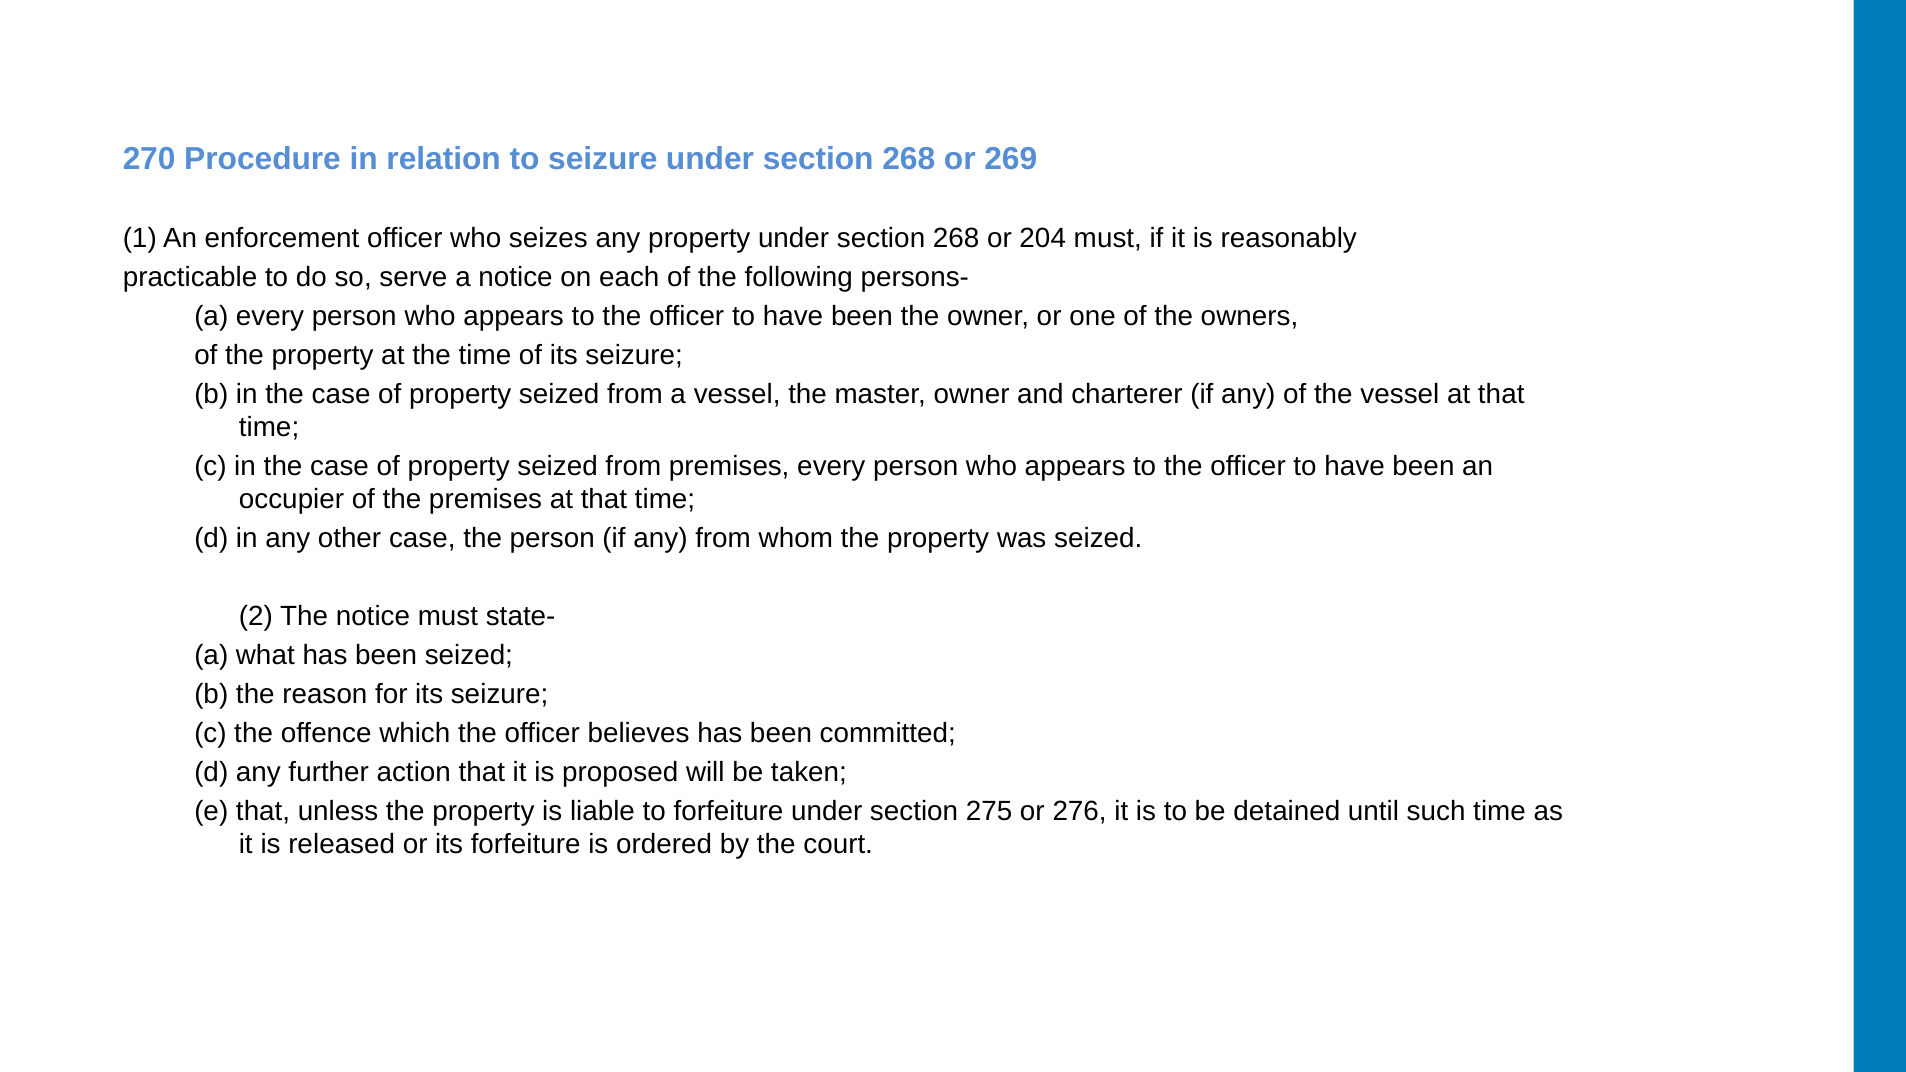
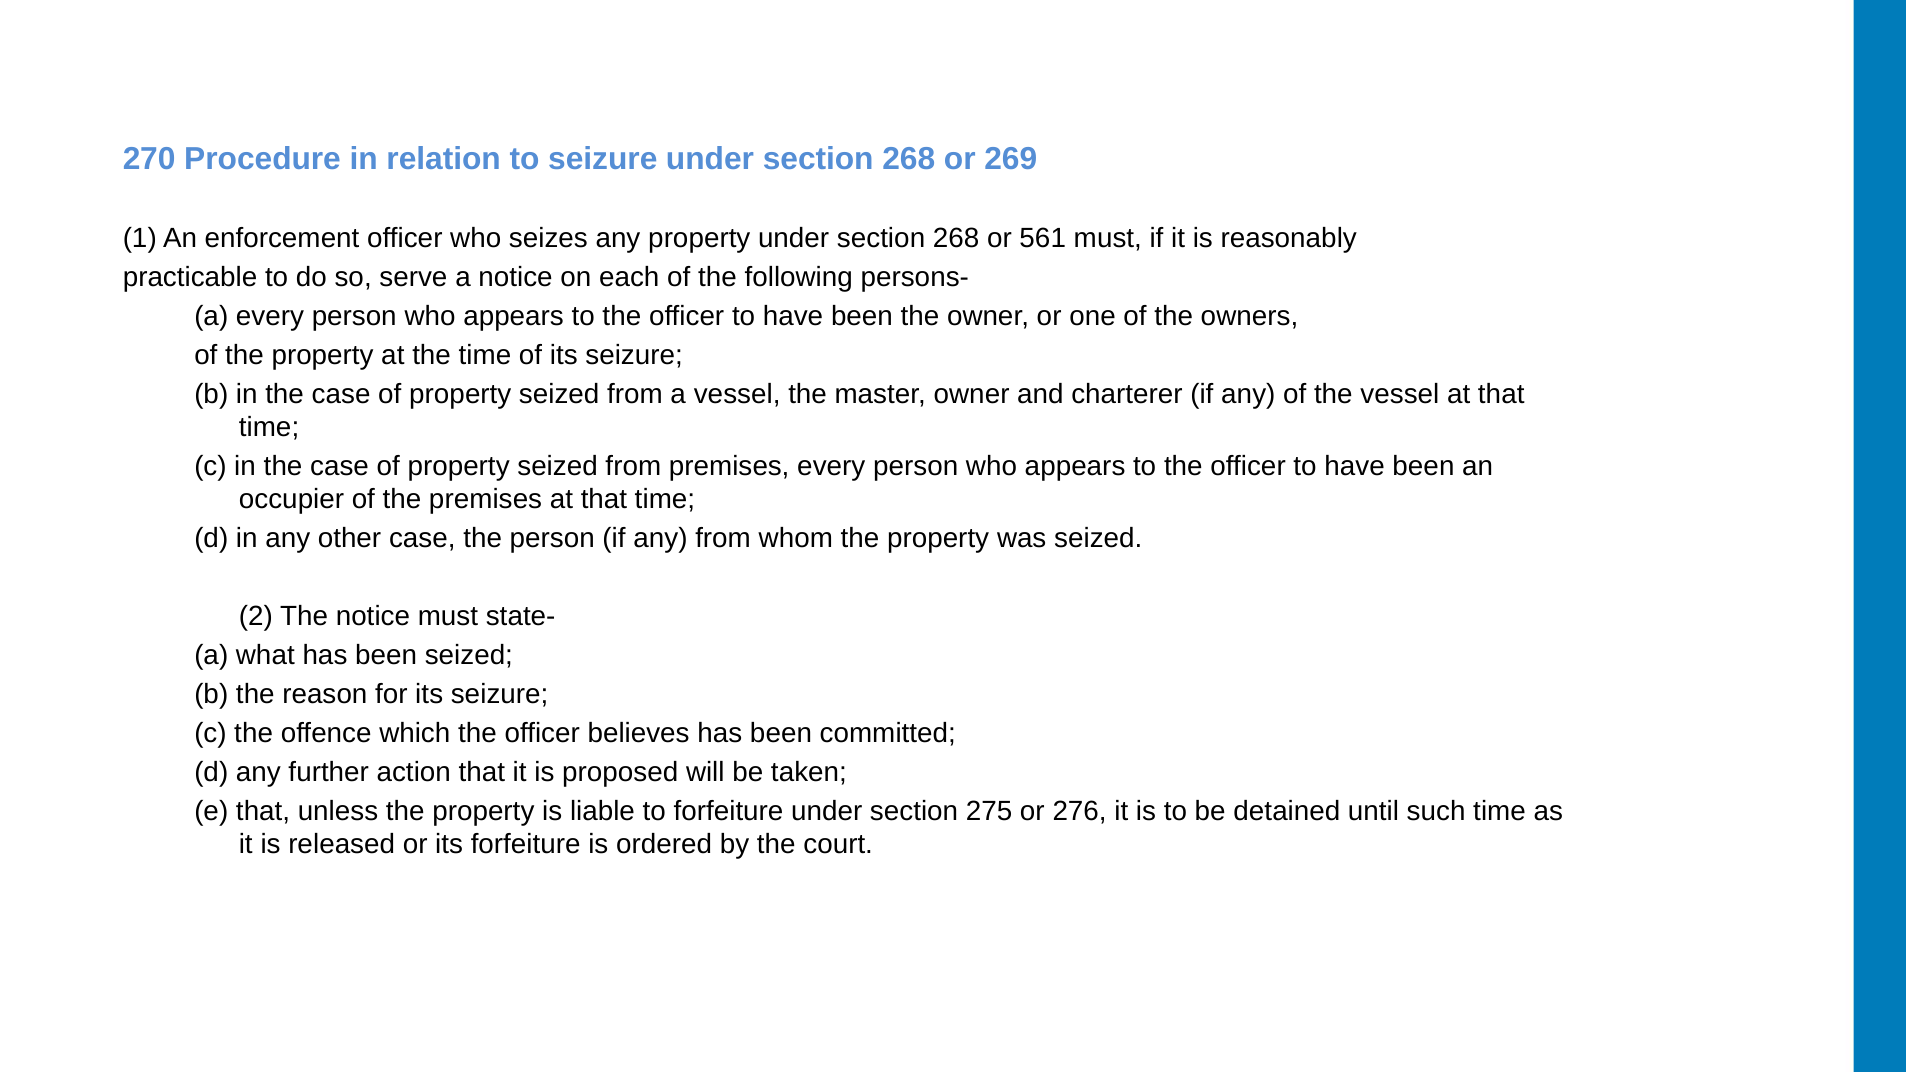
204: 204 -> 561 (1043, 238)
